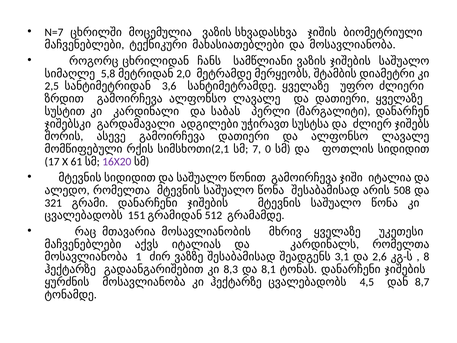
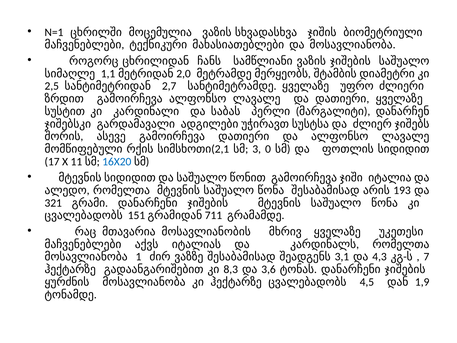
N=7: N=7 -> N=1 (54, 32)
5,8: 5,8 -> 1,1 (108, 74)
3,6: 3,6 -> 2,7 (169, 86)
7: 7 -> 3 (257, 149)
61: 61 -> 11 (76, 161)
16Х20 colour: purple -> blue (117, 161)
508: 508 -> 193 (402, 190)
512: 512 -> 711 (213, 215)
2,6: 2,6 -> 4,3 (380, 257)
8: 8 -> 7 (426, 257)
8,1: 8,1 -> 3,6 (269, 269)
8,7: 8,7 -> 1,9 (422, 282)
